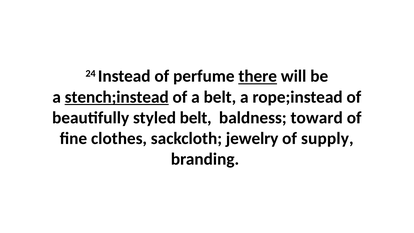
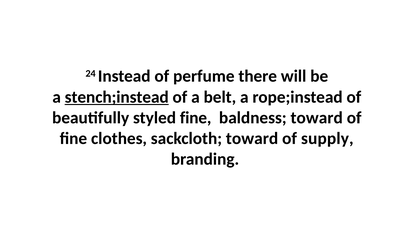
there underline: present -> none (258, 76)
styled belt: belt -> fine (196, 118)
sackcloth jewelry: jewelry -> toward (252, 138)
